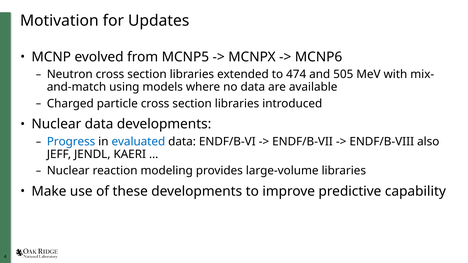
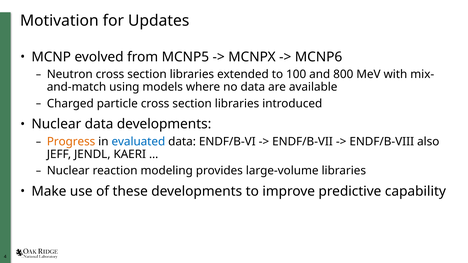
474: 474 -> 100 (296, 74)
505: 505 -> 800 (343, 74)
Progress colour: blue -> orange (71, 142)
